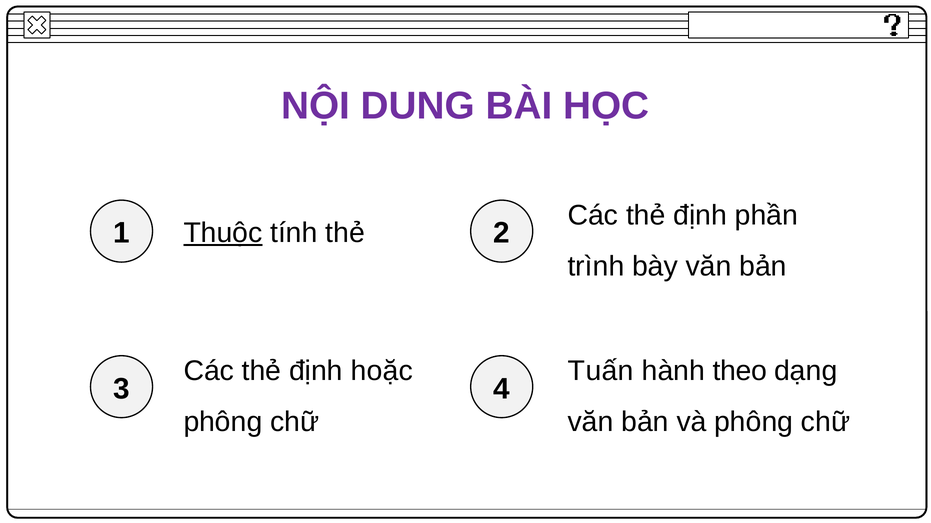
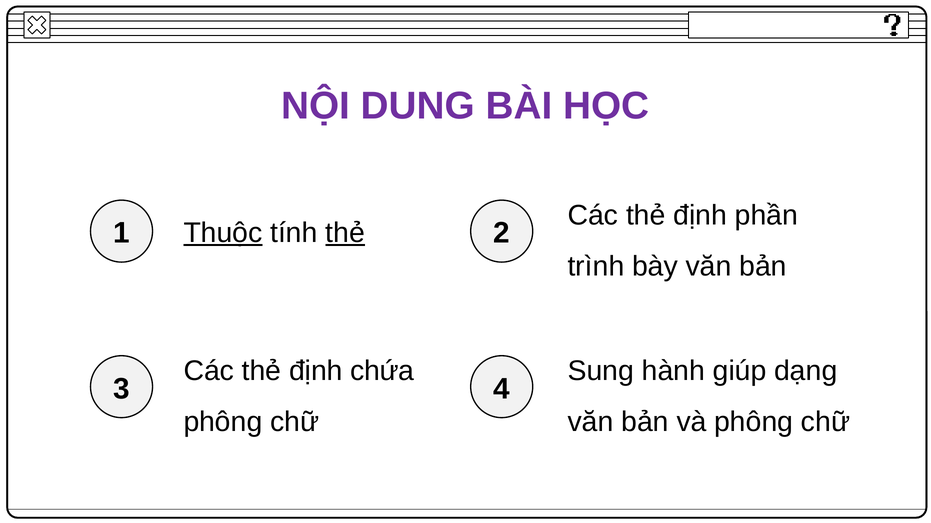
thẻ underline: none -> present (345, 233)
hoặc: hoặc -> chứa (382, 371)
Tuấn: Tuấn -> Sung (601, 371)
theo: theo -> giúp (740, 371)
